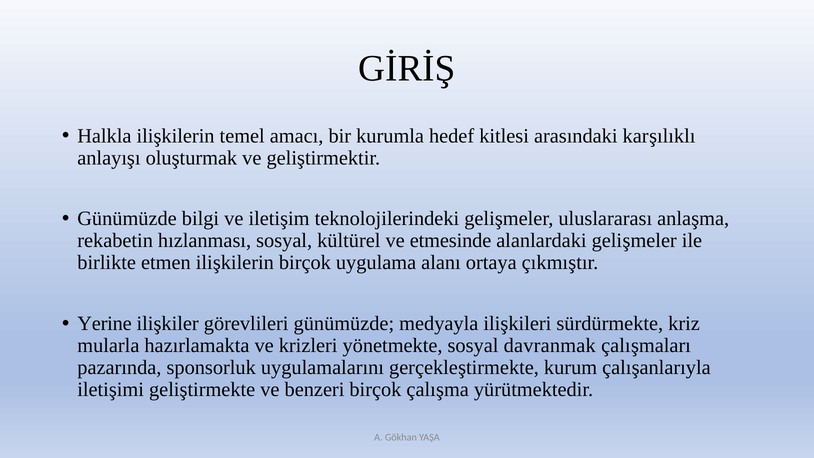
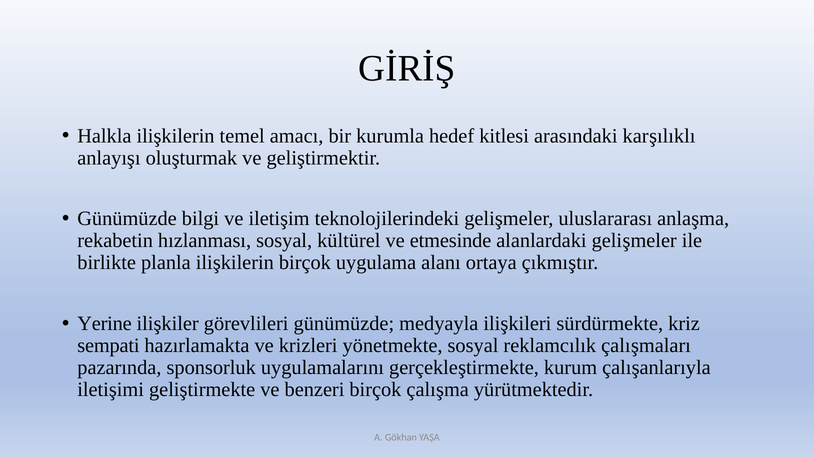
etmen: etmen -> planla (166, 263)
mularla: mularla -> sempati (108, 345)
davranmak: davranmak -> reklamcılık (550, 345)
